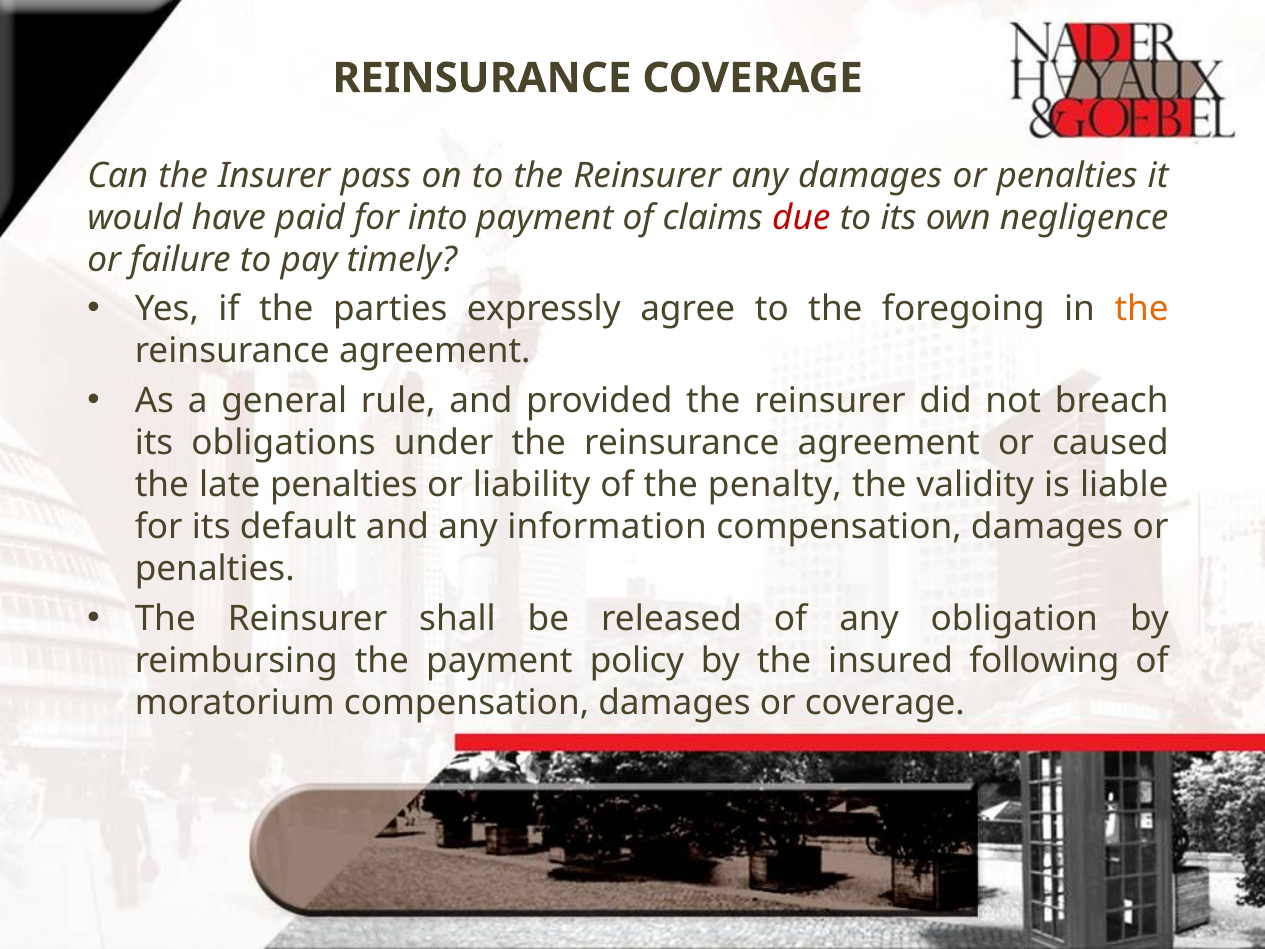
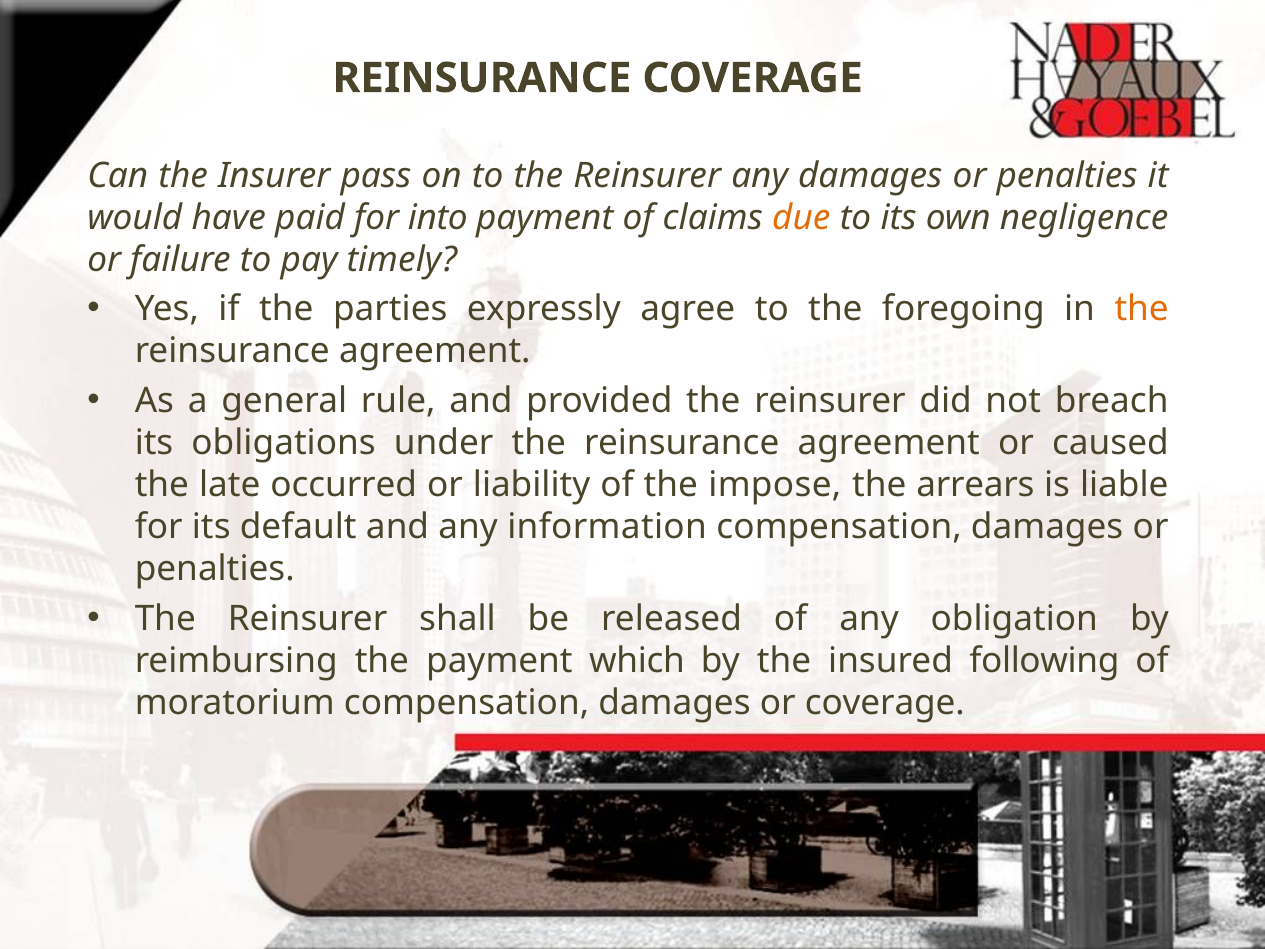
due colour: red -> orange (801, 218)
late penalties: penalties -> occurred (344, 485)
penalty: penalty -> impose (775, 485)
validity: validity -> arrears (975, 485)
policy: policy -> which (637, 661)
